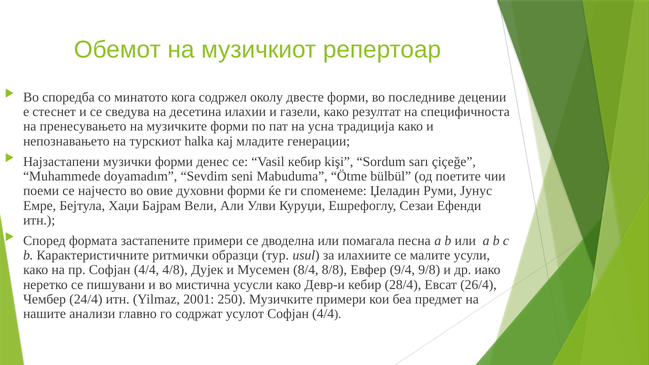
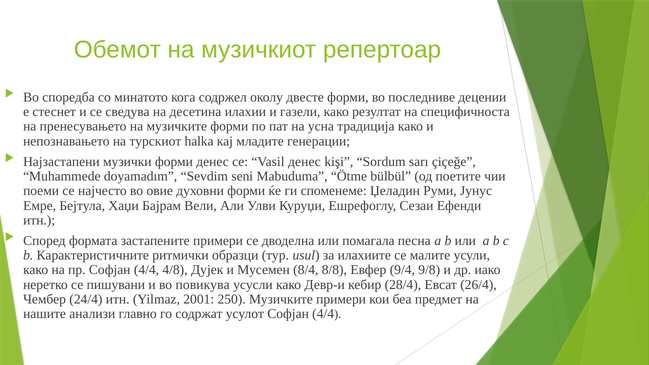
Vasil кебир: кебир -> денес (304, 162)
мистична: мистична -> повикува (203, 285)
